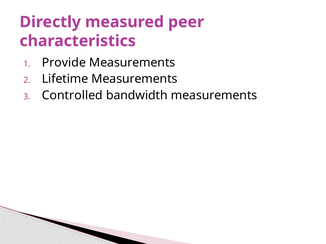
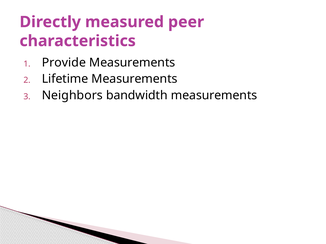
Controlled: Controlled -> Neighbors (72, 96)
